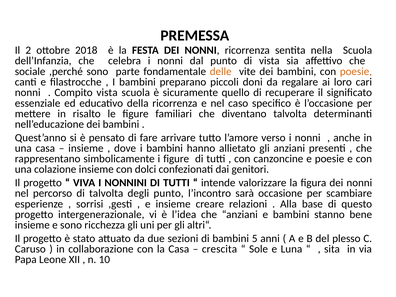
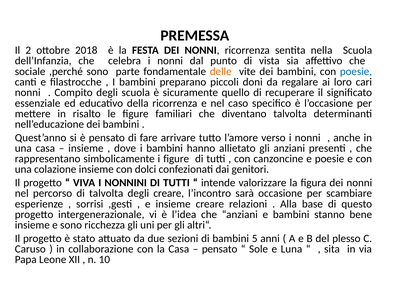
poesie colour: orange -> blue (356, 71)
Compito vista: vista -> degli (107, 93)
degli punto: punto -> creare (169, 193)
crescita: crescita -> pensato (220, 249)
